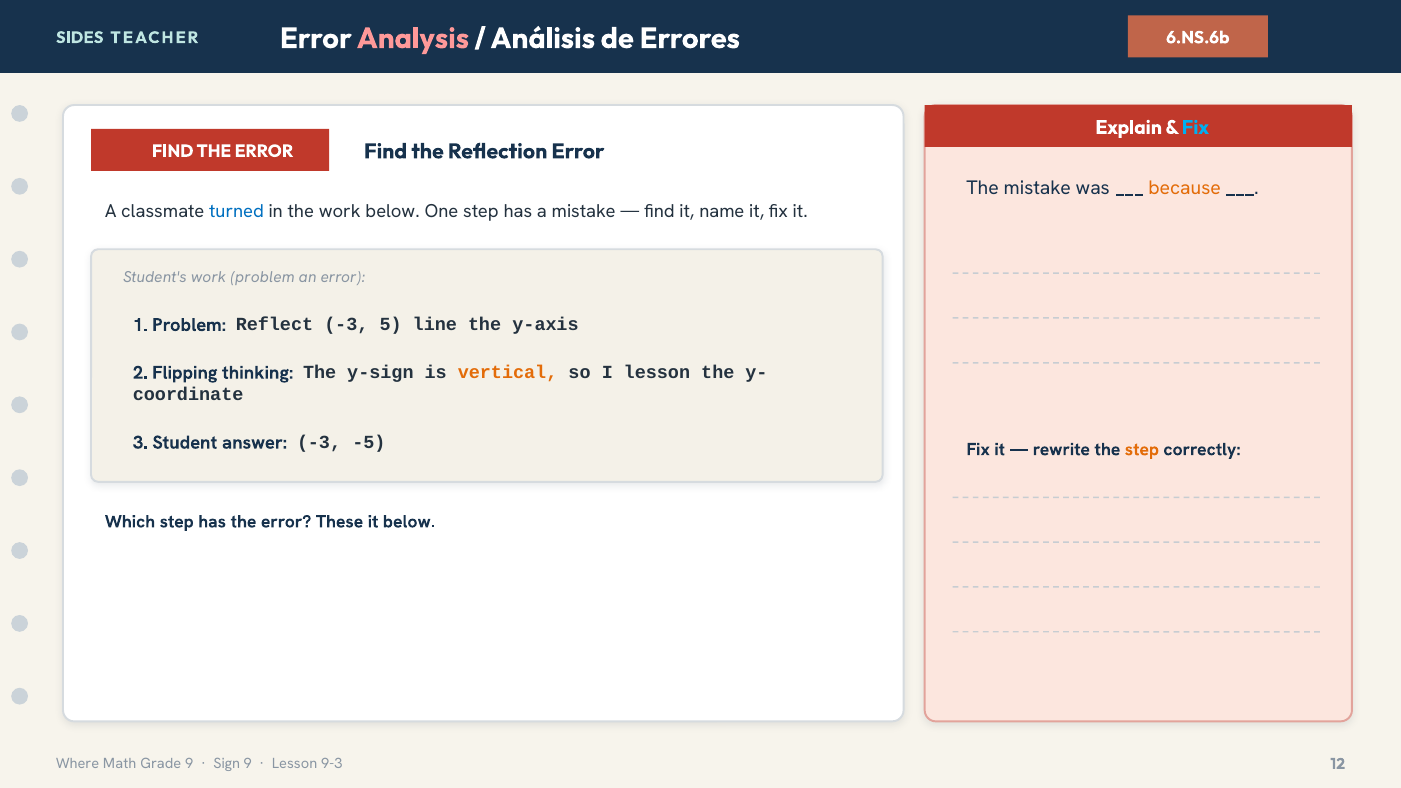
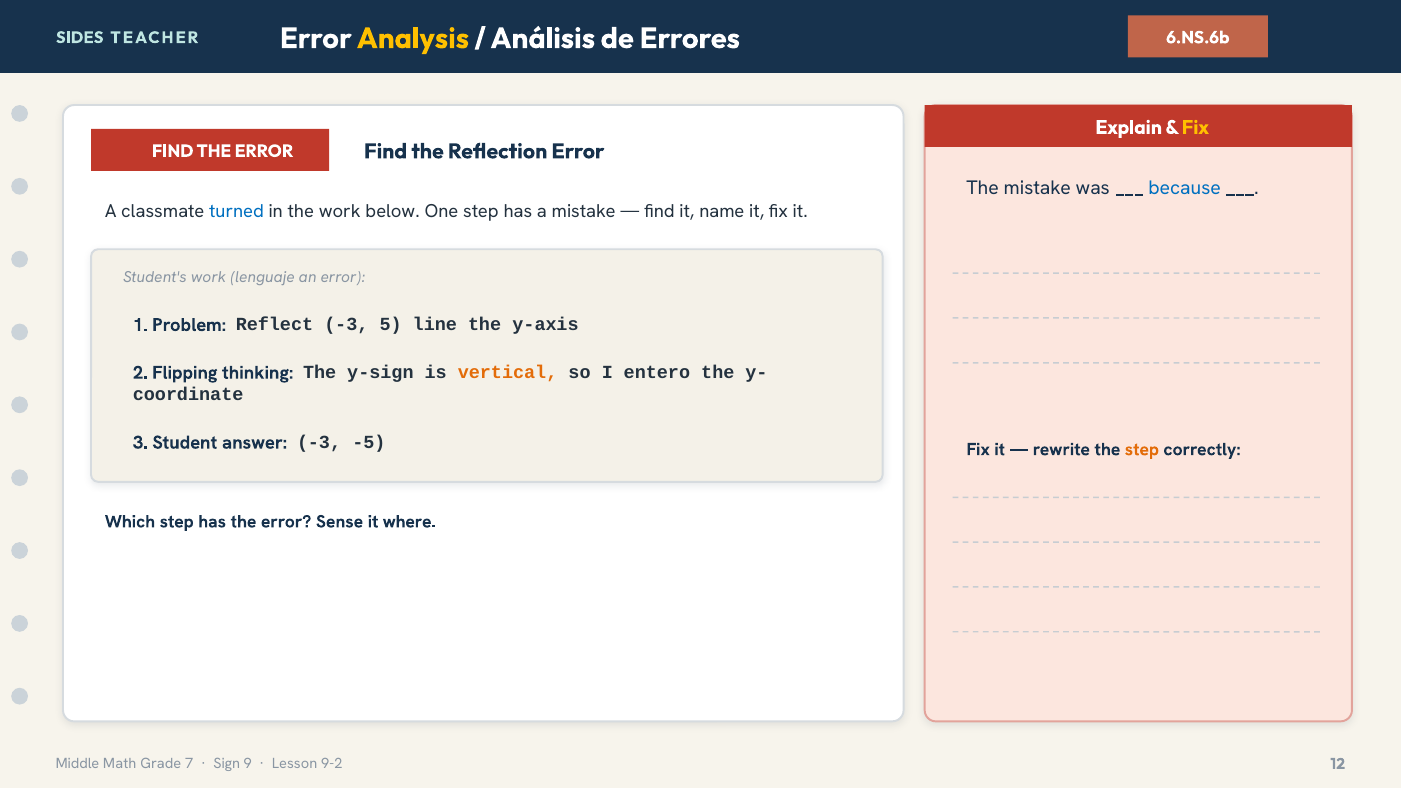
Analysis colour: pink -> yellow (413, 38)
Fix colour: light blue -> yellow (1195, 127)
because colour: orange -> blue (1185, 188)
work problem: problem -> lenguaje (262, 277)
I lesson: lesson -> entero (657, 373)
These: These -> Sense (340, 522)
it below: below -> where (409, 522)
Where: Where -> Middle (78, 764)
Grade 9: 9 -> 7 (189, 764)
9-3: 9-3 -> 9-2 (332, 764)
